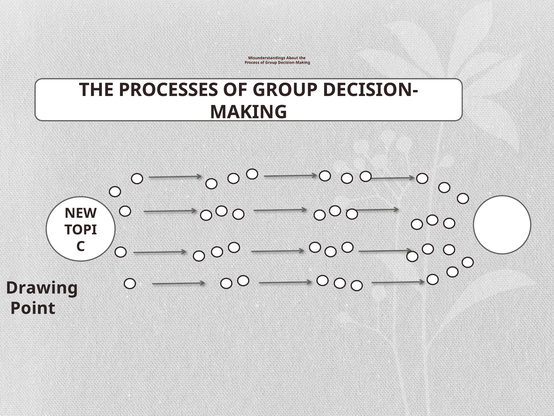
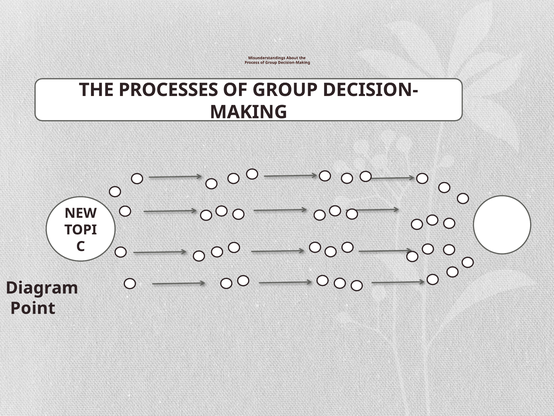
Drawing: Drawing -> Diagram (42, 288)
